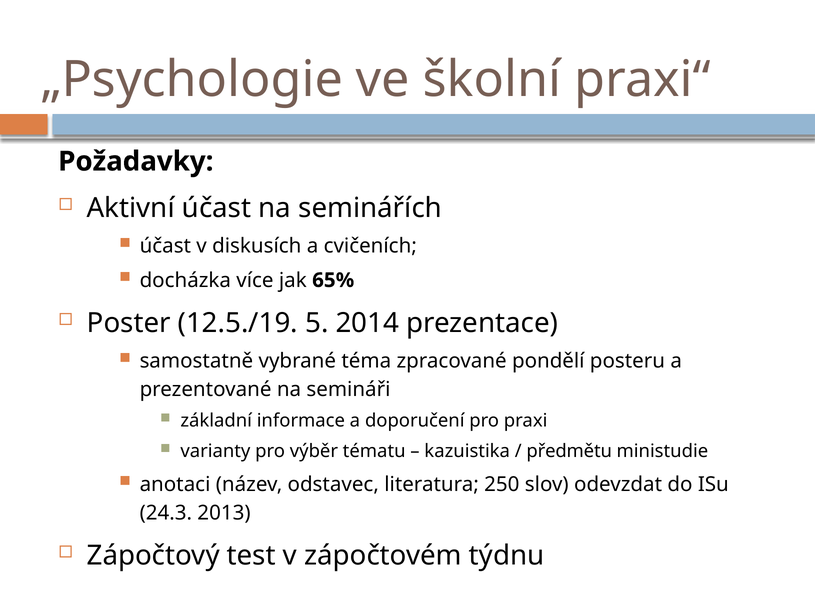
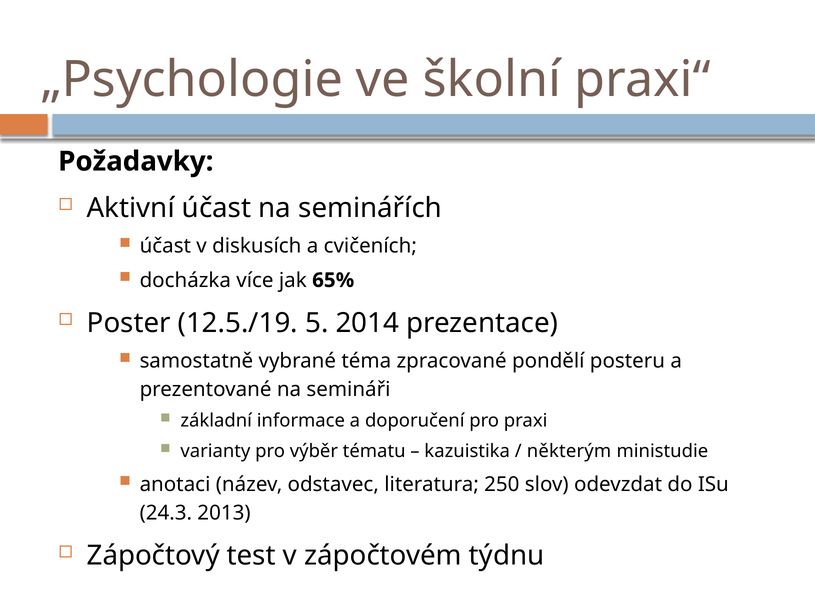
předmětu: předmětu -> některým (569, 451)
